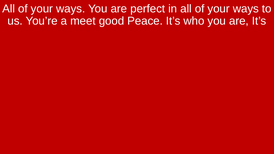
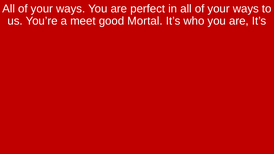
Peace: Peace -> Mortal (145, 21)
